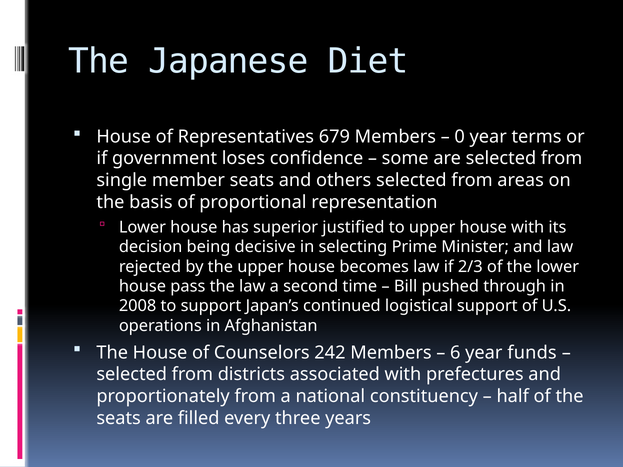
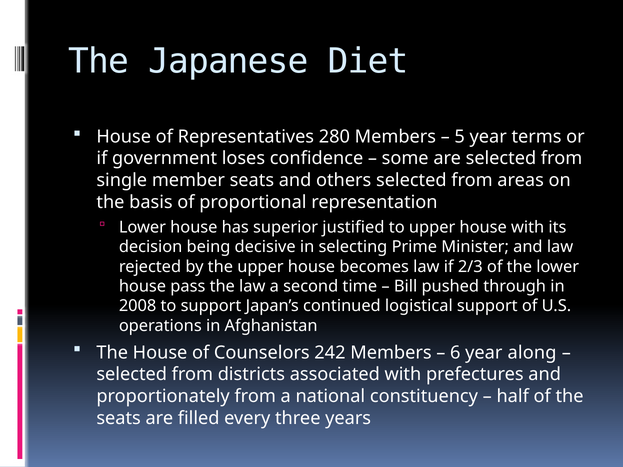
679: 679 -> 280 (334, 137)
0: 0 -> 5 (460, 137)
funds: funds -> along (532, 353)
